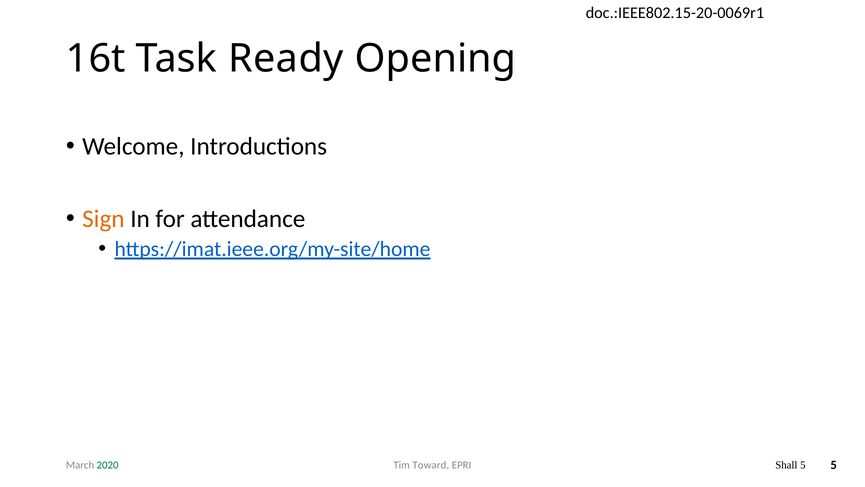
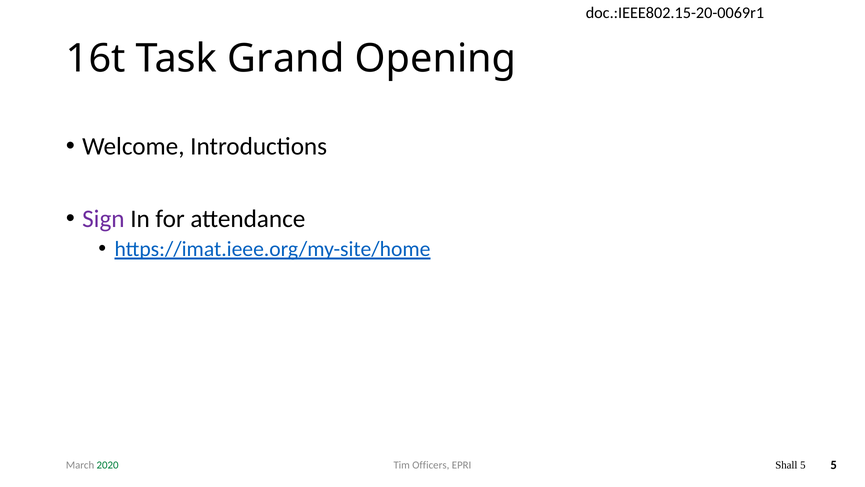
Ready: Ready -> Grand (286, 59)
Sign colour: orange -> purple (103, 219)
Toward: Toward -> Officers (431, 465)
